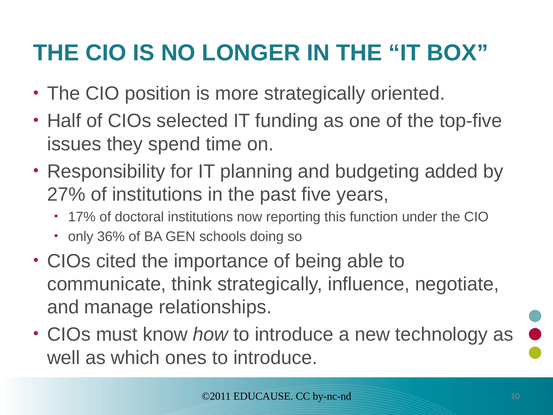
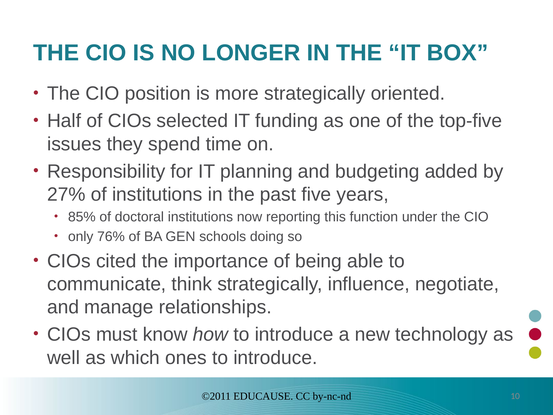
17%: 17% -> 85% (82, 217)
36%: 36% -> 76% (111, 236)
